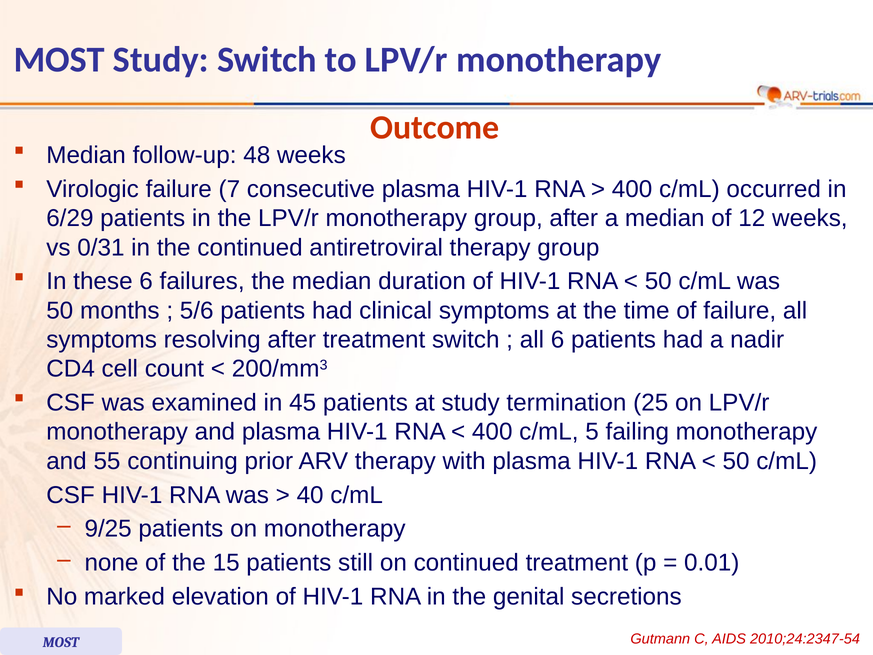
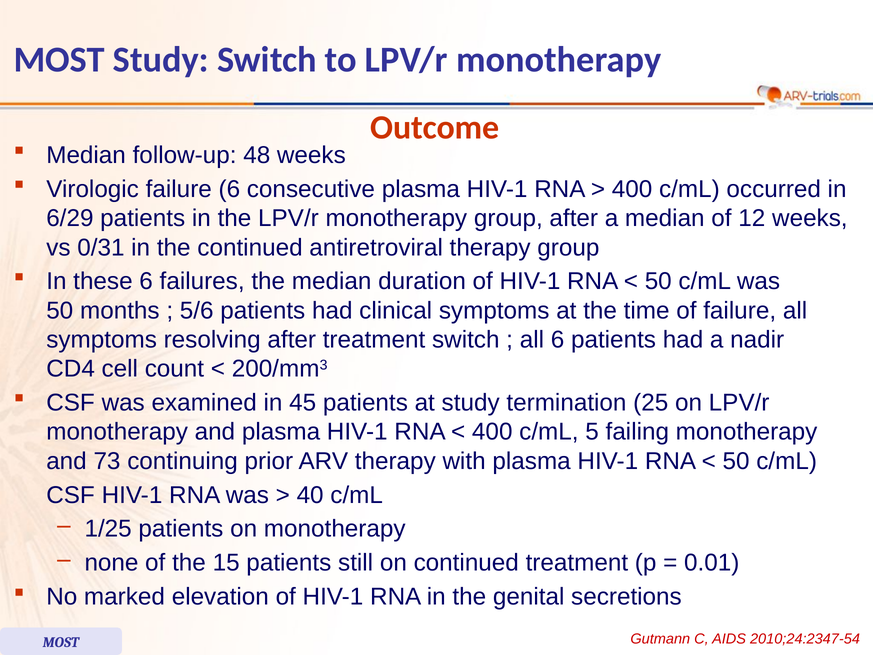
failure 7: 7 -> 6 (229, 189)
55: 55 -> 73 (107, 461)
9/25: 9/25 -> 1/25 (108, 529)
